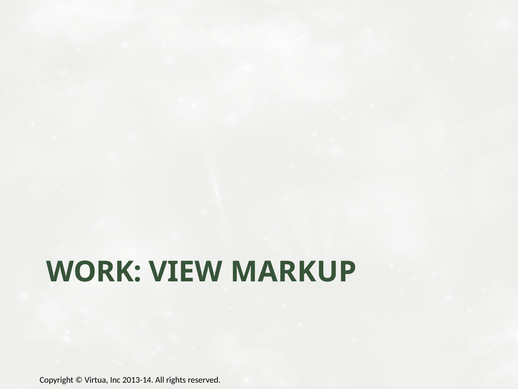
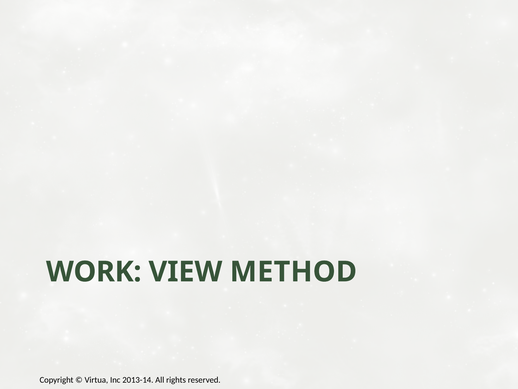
MARKUP: MARKUP -> METHOD (293, 272)
